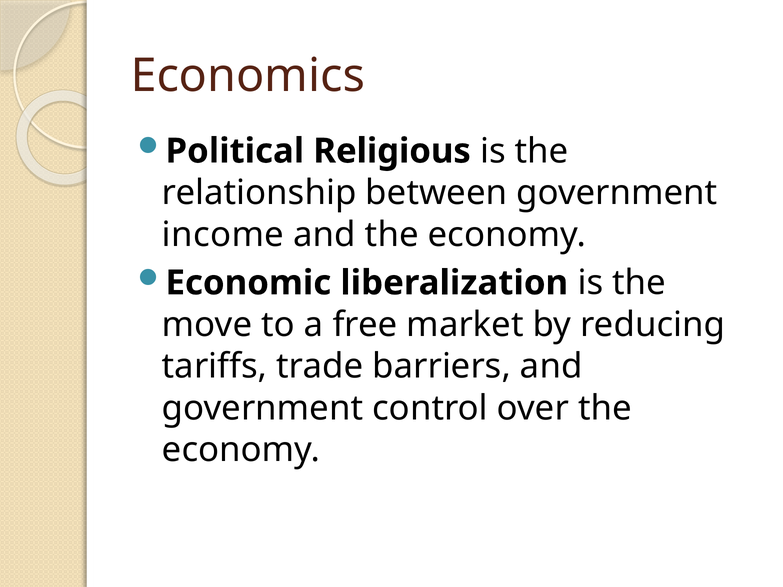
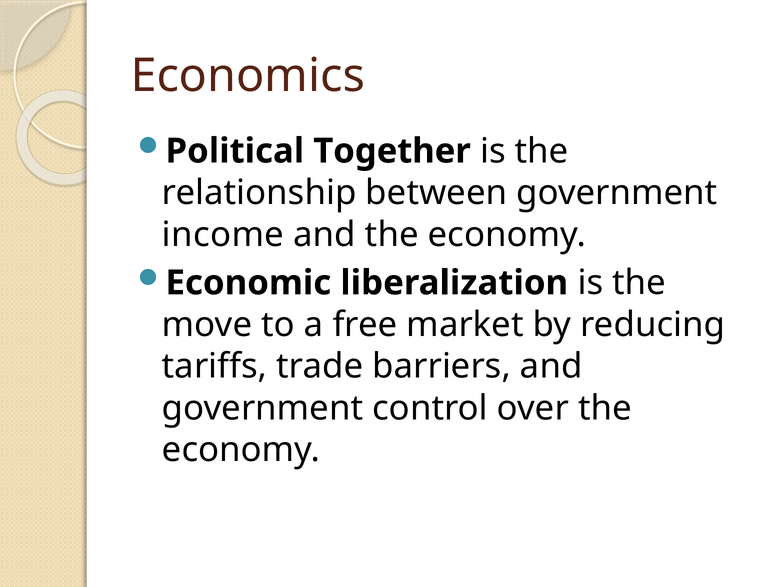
Religious: Religious -> Together (392, 151)
